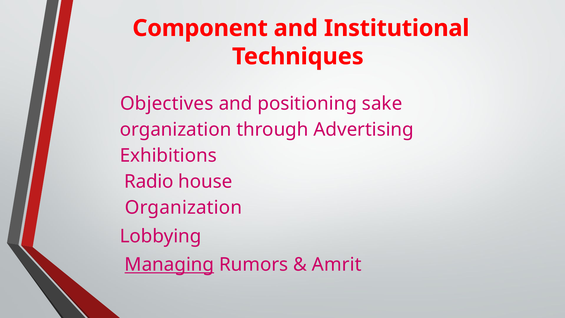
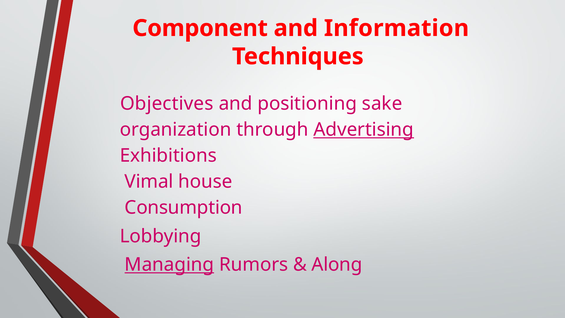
Institutional: Institutional -> Information (397, 28)
Advertising underline: none -> present (364, 130)
Radio: Radio -> Vimal (149, 182)
Organization: Organization -> Consumption (184, 208)
Amrit: Amrit -> Along (337, 265)
